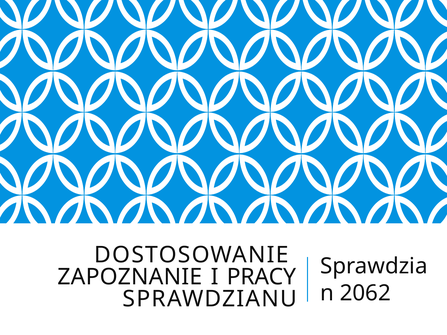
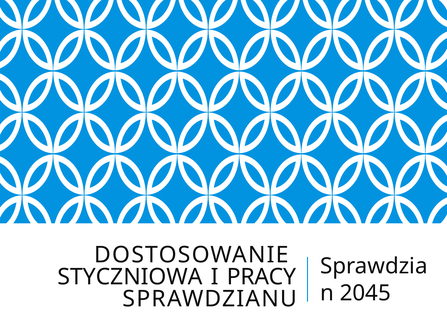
ZAPOZNANIE: ZAPOZNANIE -> STYCZNIOWA (130, 277)
2062: 2062 -> 2045 (365, 293)
